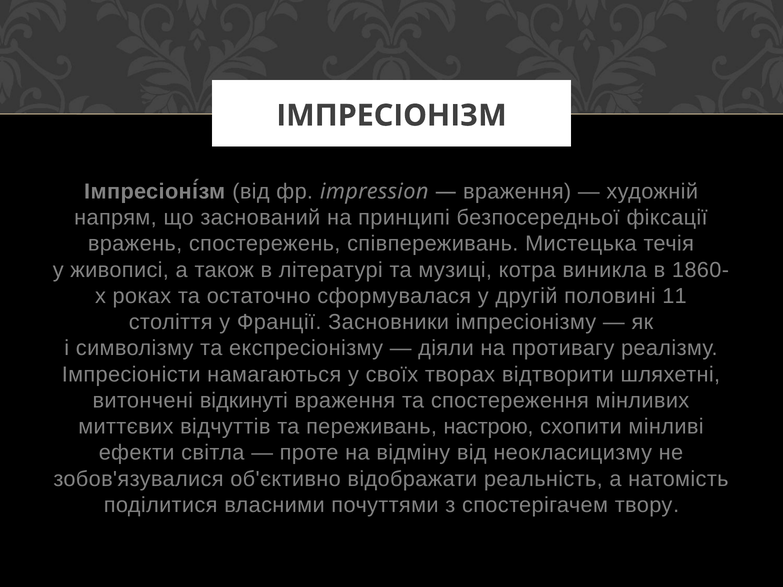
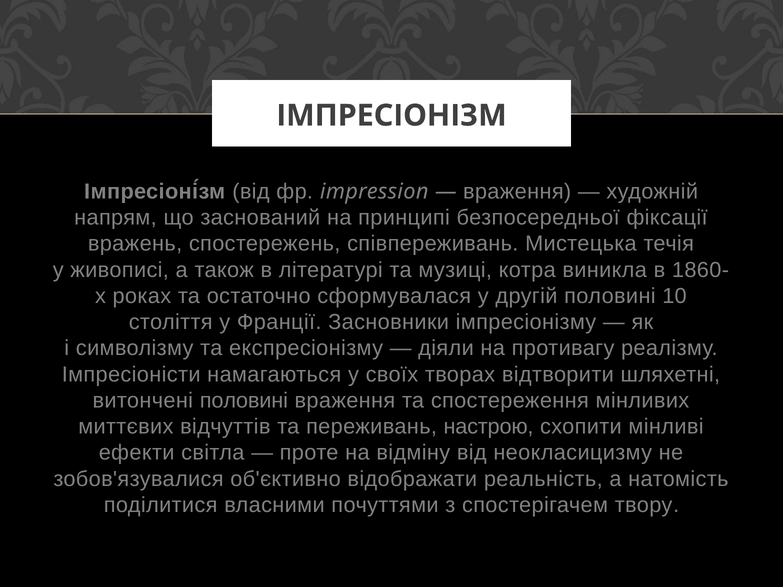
11: 11 -> 10 (675, 296)
витончені відкинуті: відкинуті -> половині (244, 401)
